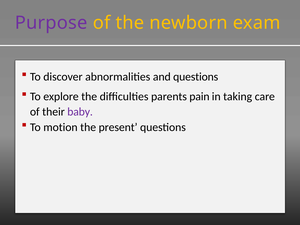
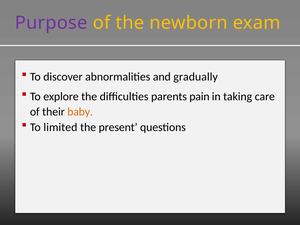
and questions: questions -> gradually (196, 77)
baby colour: purple -> orange (80, 112)
motion: motion -> limited (60, 127)
